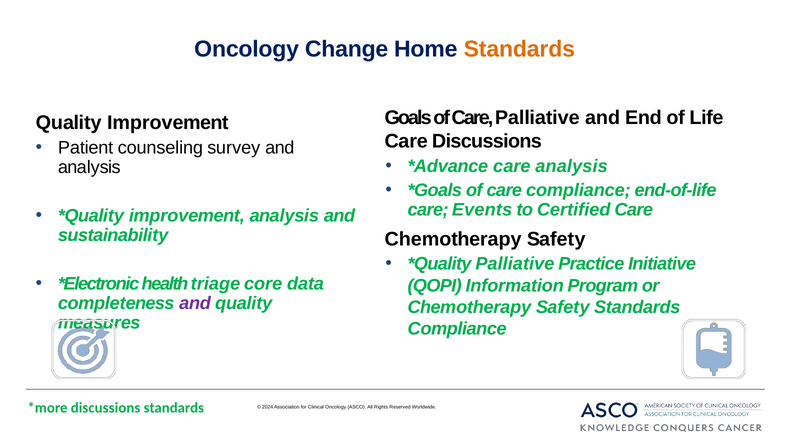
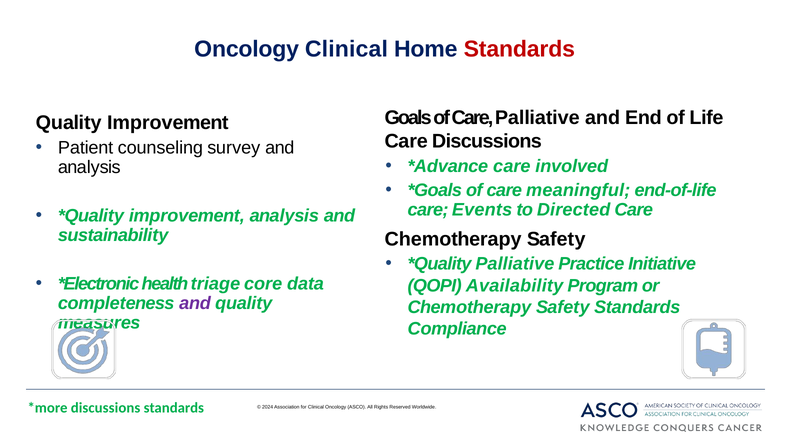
Oncology Change: Change -> Clinical (346, 49)
Standards colour: orange -> red (519, 49)
care analysis: analysis -> involved (572, 167)
care compliance: compliance -> meaningful (578, 190)
Certified: Certified -> Directed (574, 210)
Information: Information -> Availability (515, 286)
